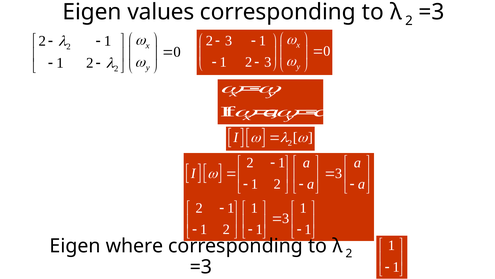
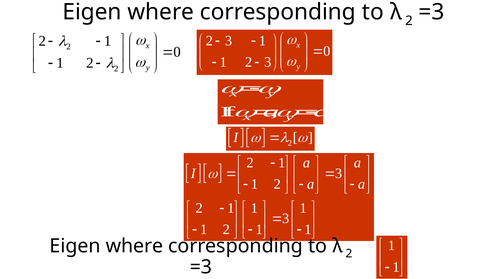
values: values -> where (161, 12)
